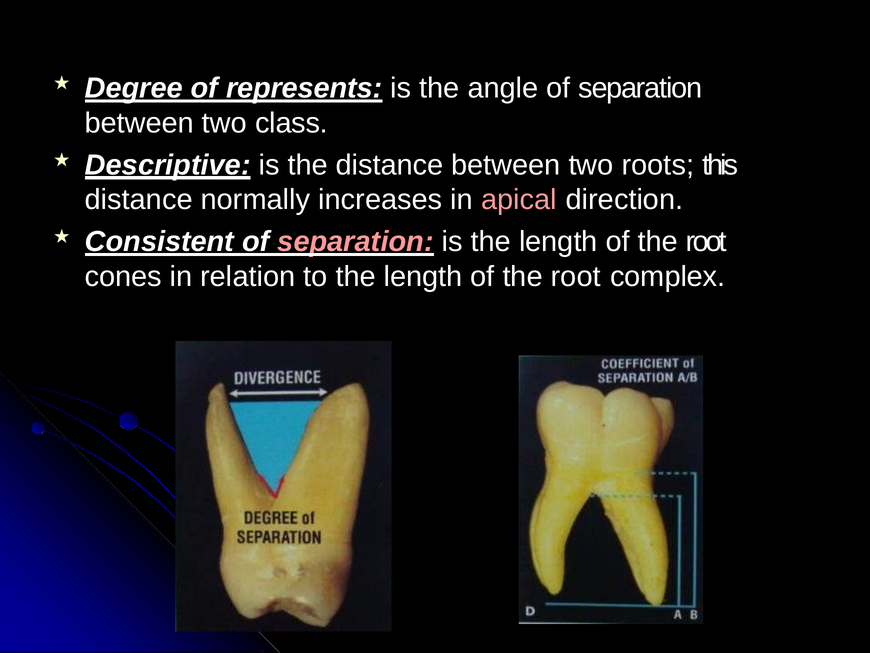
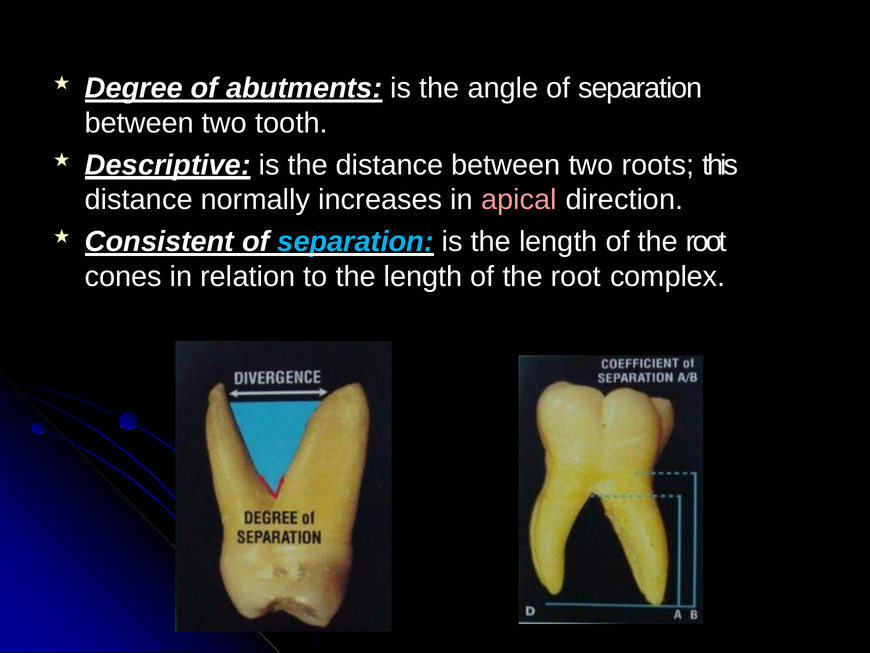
represents: represents -> abutments (304, 88)
class: class -> tooth (291, 123)
separation colour: pink -> light blue (356, 241)
